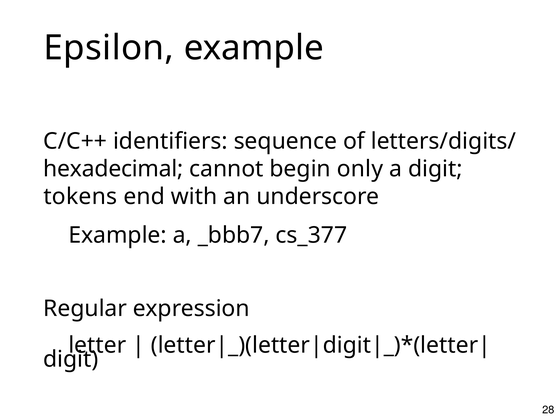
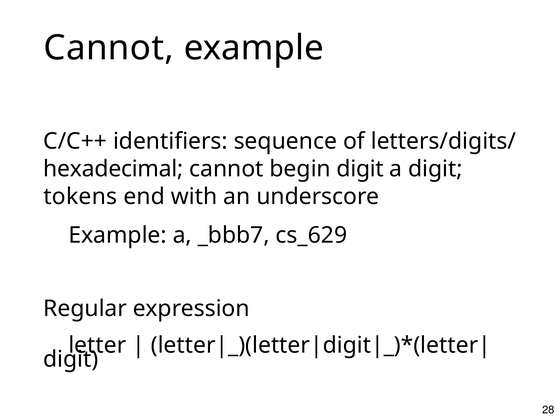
Epsilon: Epsilon -> Cannot (109, 48)
begin only: only -> digit (360, 169)
cs_377: cs_377 -> cs_629 (311, 235)
